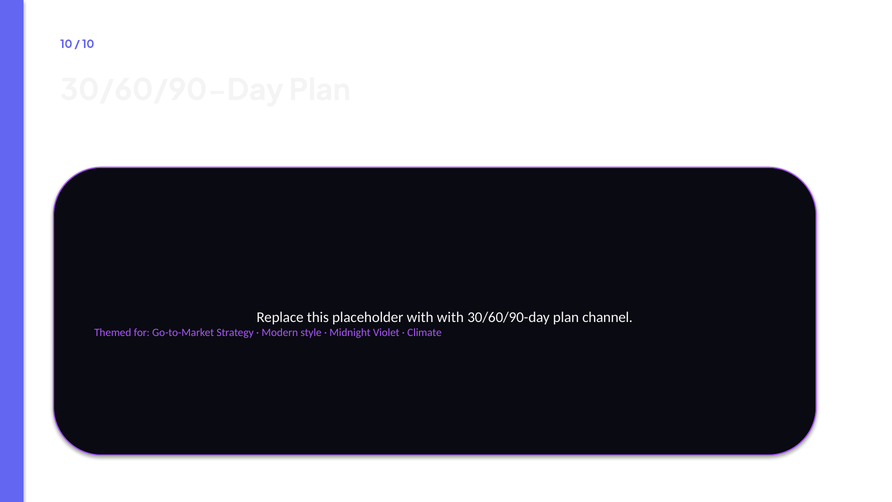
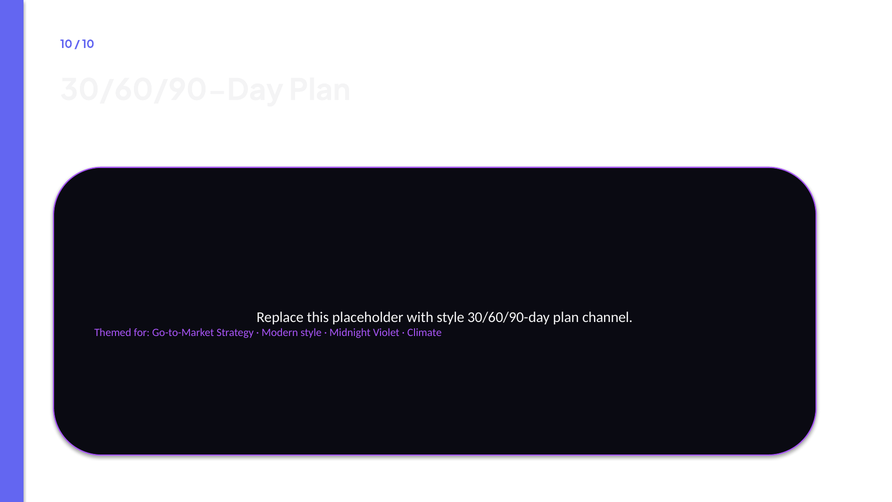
with with: with -> style (450, 317)
